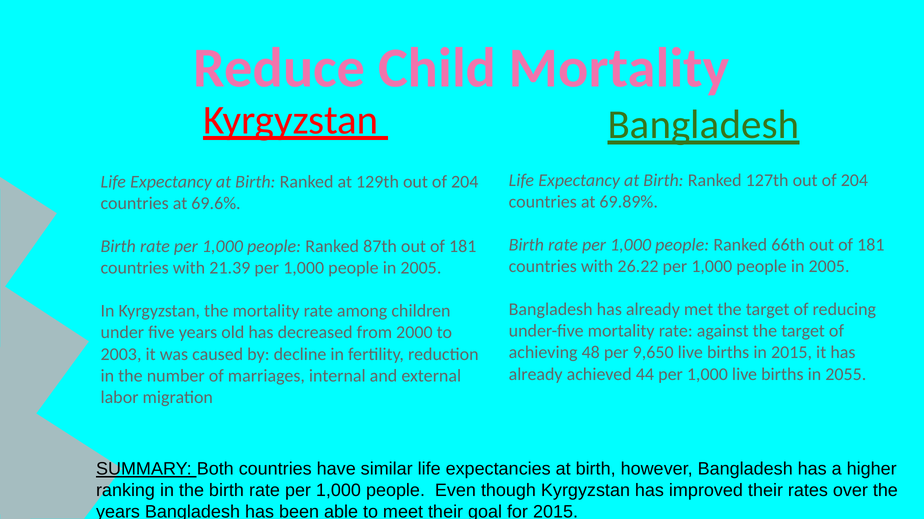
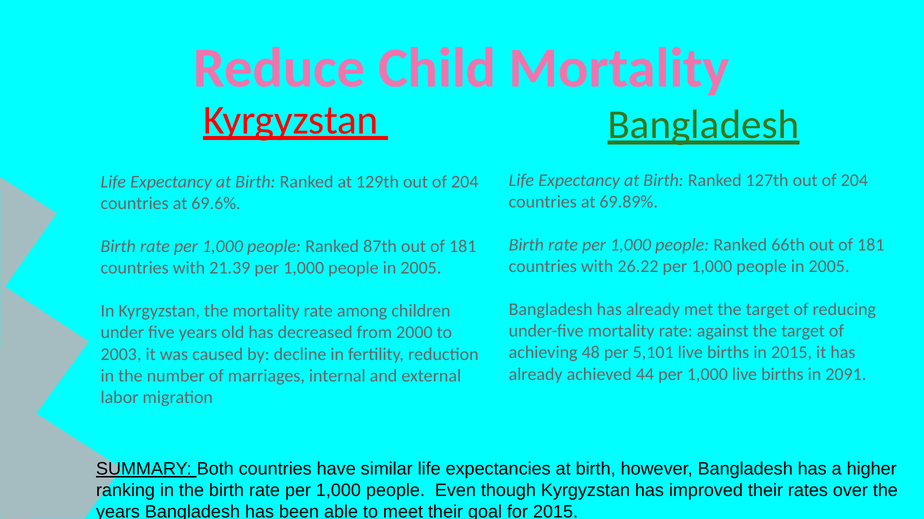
9,650: 9,650 -> 5,101 (653, 353)
2055: 2055 -> 2091 (846, 375)
